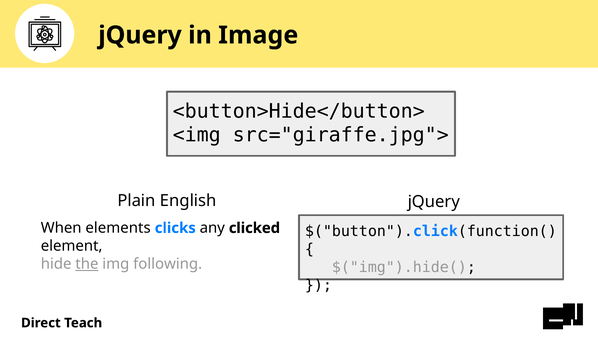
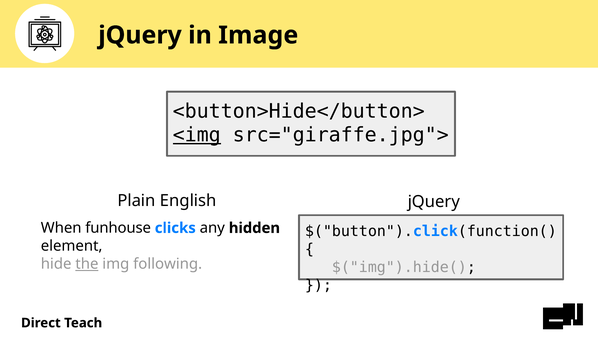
<img underline: none -> present (197, 135)
elements: elements -> funhouse (118, 228)
clicked: clicked -> hidden (254, 228)
